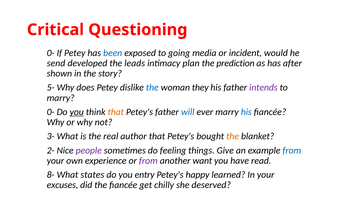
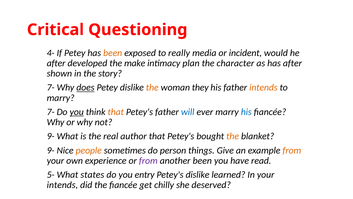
0-: 0- -> 4- (51, 53)
been colour: blue -> orange (113, 53)
going: going -> really (179, 53)
send: send -> after (56, 63)
leads: leads -> make (135, 63)
prediction: prediction -> character (235, 63)
5-: 5- -> 7- (51, 87)
does underline: none -> present (85, 87)
the colour: blue -> orange (152, 87)
intends colour: purple -> orange (263, 87)
0-: 0- -> 7- (51, 112)
3-: 3- -> 9- (51, 136)
2-: 2- -> 9- (51, 150)
people colour: purple -> orange (89, 150)
feeling: feeling -> person (173, 150)
from colour: blue -> orange (292, 150)
another want: want -> been (202, 160)
8-: 8- -> 5- (51, 174)
Petey's happy: happy -> dislike (198, 174)
excuses: excuses -> intends (62, 185)
